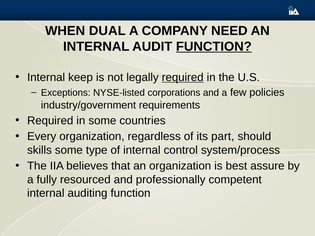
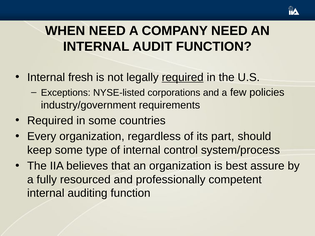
WHEN DUAL: DUAL -> NEED (107, 31)
FUNCTION underline: present -> none (214, 47)
keep: keep -> fresh (81, 77)
skills: skills -> keep (39, 150)
